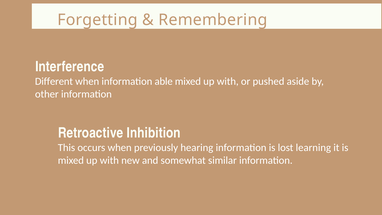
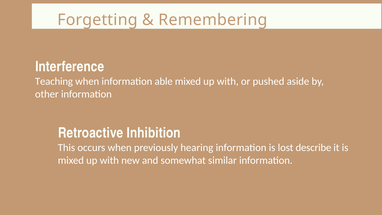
Different: Different -> Teaching (54, 81)
learning: learning -> describe (313, 148)
